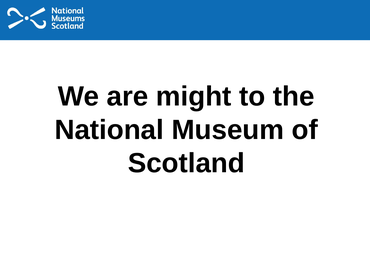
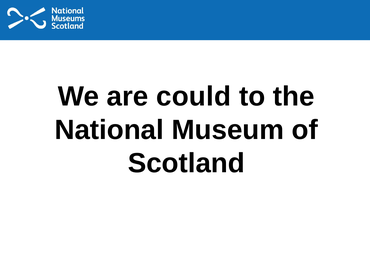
might: might -> could (194, 96)
